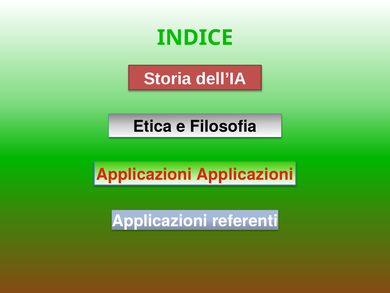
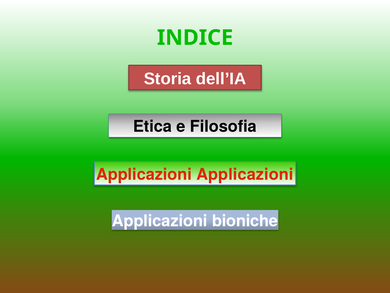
referenti: referenti -> bioniche (245, 221)
